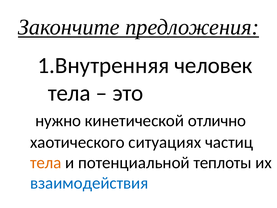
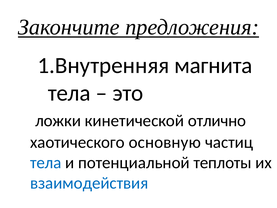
человек: человек -> магнита (213, 65)
нужно: нужно -> ложки (58, 121)
ситуациях: ситуациях -> основную (165, 142)
тела colour: orange -> blue (46, 162)
